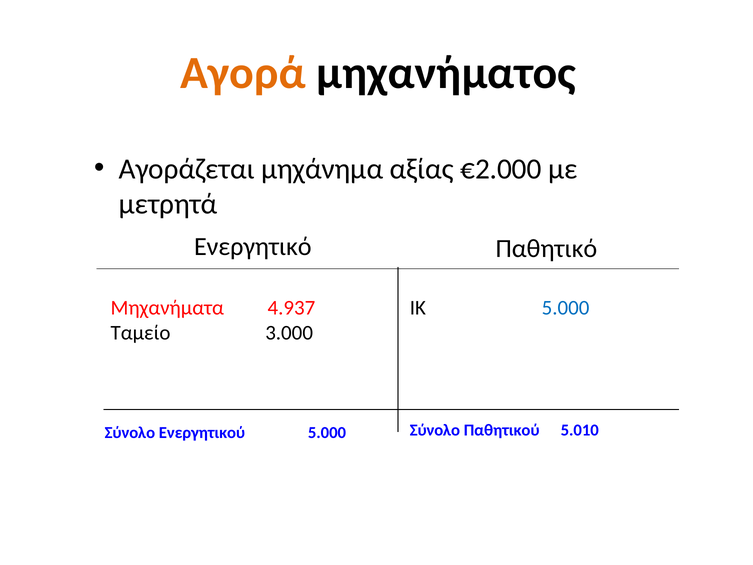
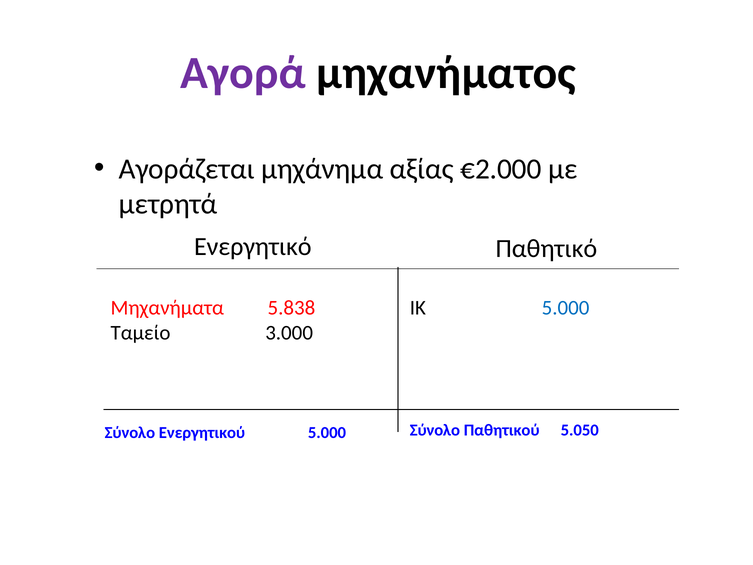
Αγορά colour: orange -> purple (243, 73)
4.937: 4.937 -> 5.838 (291, 307)
5.010: 5.010 -> 5.050 (580, 430)
